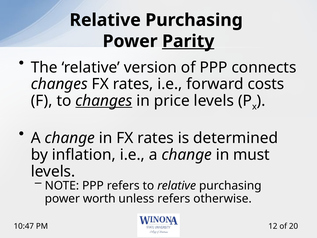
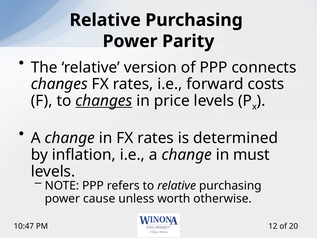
Parity underline: present -> none (188, 41)
worth: worth -> cause (99, 198)
unless refers: refers -> worth (174, 198)
